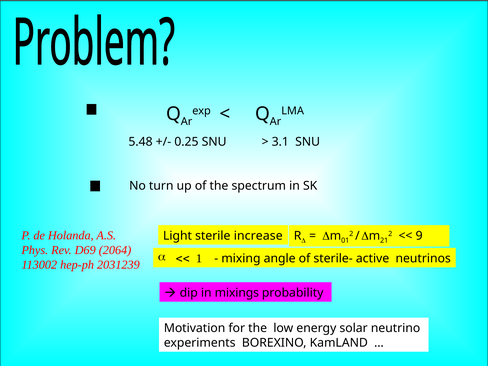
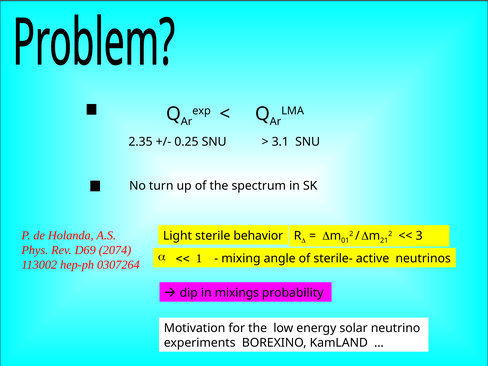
5.48: 5.48 -> 2.35 (141, 142)
9: 9 -> 3 (419, 236)
increase: increase -> behavior (258, 236)
2064: 2064 -> 2074 (115, 250)
2031239: 2031239 -> 0307264 (118, 265)
